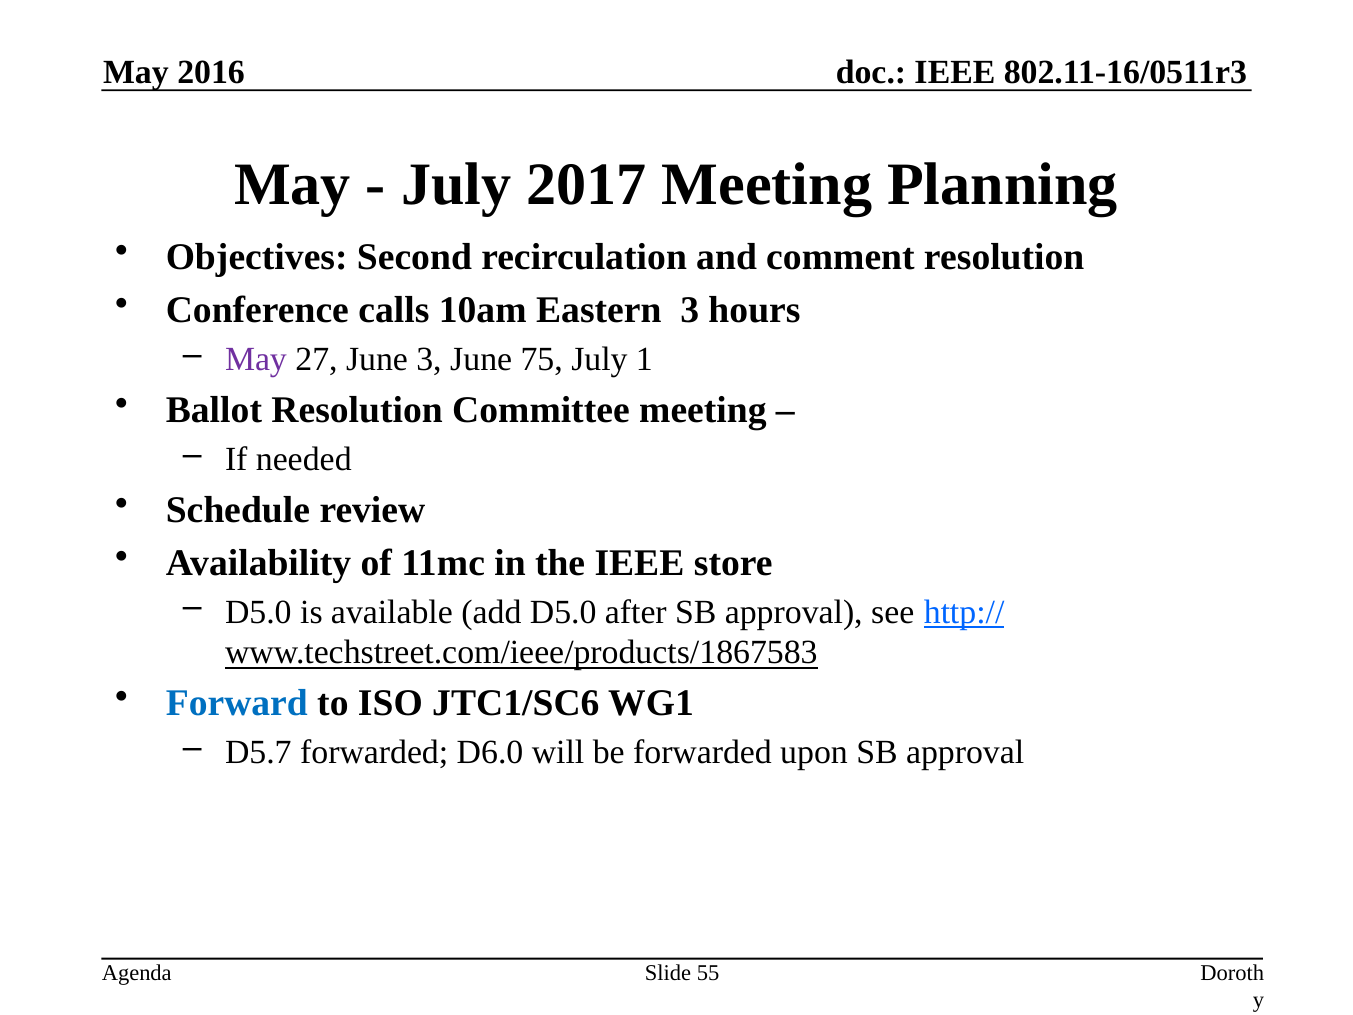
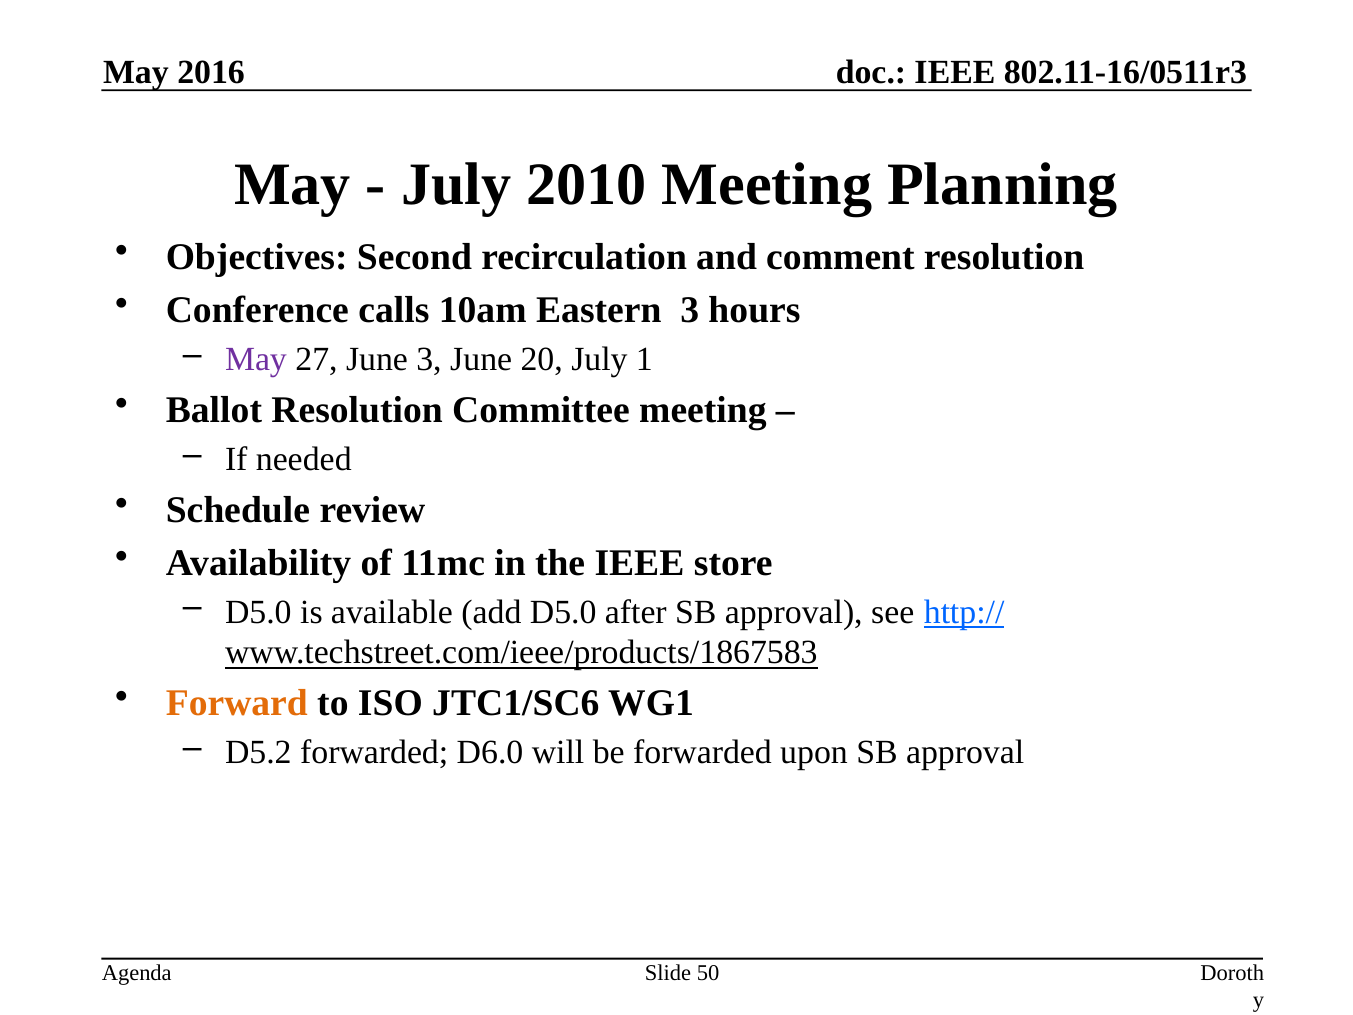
2017: 2017 -> 2010 (587, 185)
75: 75 -> 20 (542, 359)
Forward colour: blue -> orange (237, 703)
D5.7: D5.7 -> D5.2 (258, 753)
55: 55 -> 50 (708, 973)
